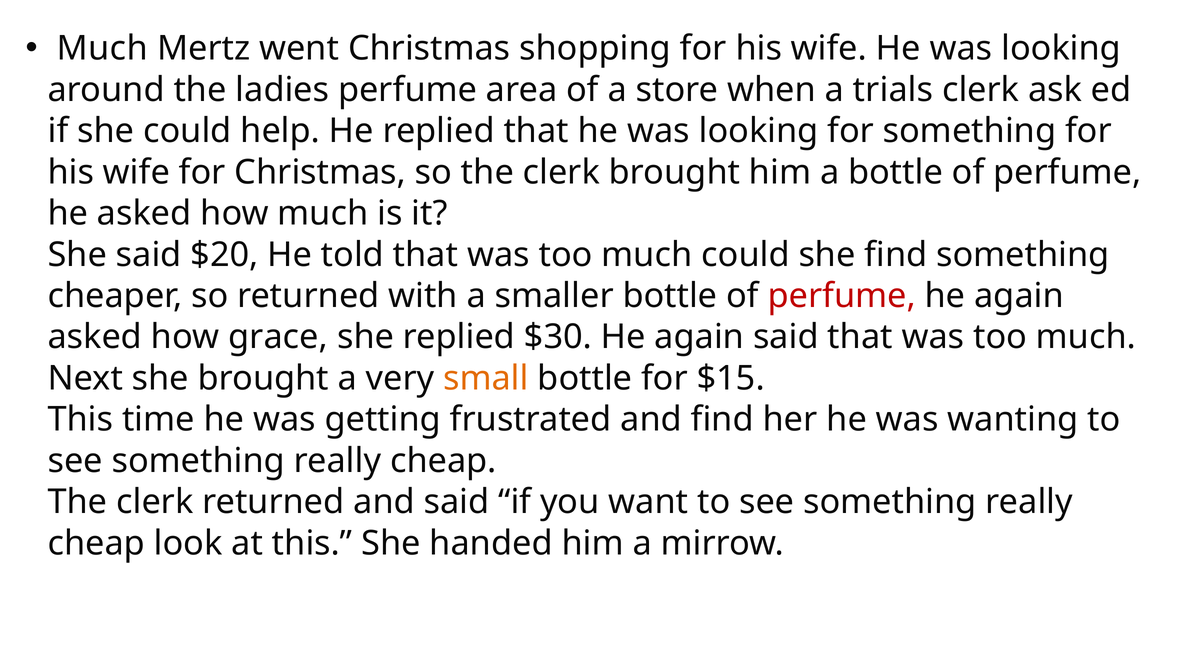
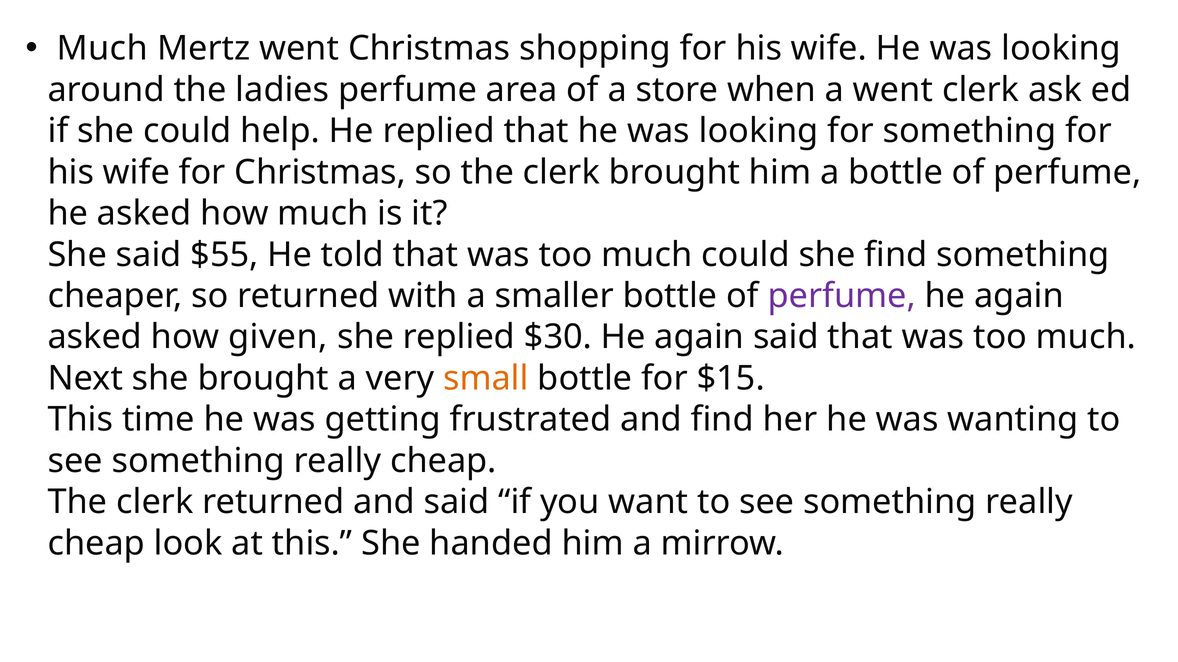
a trials: trials -> went (893, 90)
$20: $20 -> $55 (224, 255)
perfume colour: red -> purple (842, 296)
grace: grace -> given (278, 337)
